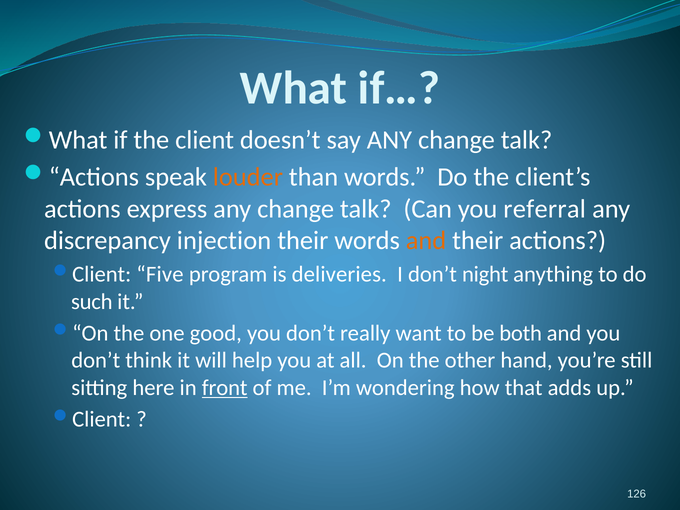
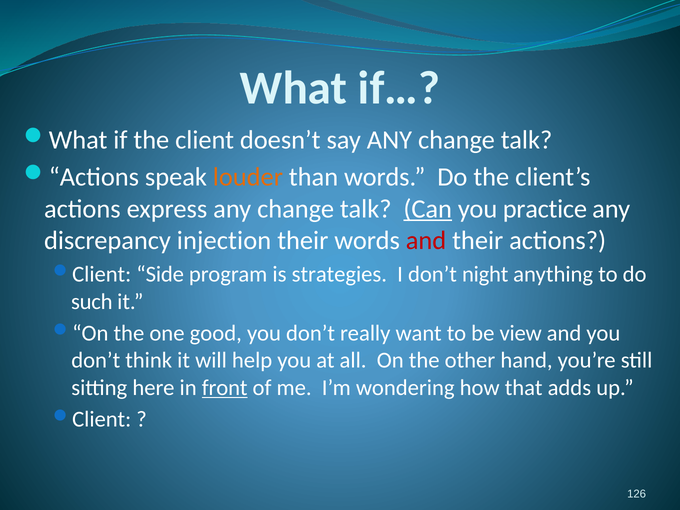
Can underline: none -> present (428, 209)
referral: referral -> practice (545, 209)
and colour: orange -> red (426, 241)
Five: Five -> Side (160, 274)
deliveries: deliveries -> strategies (339, 274)
both: both -> view (521, 333)
